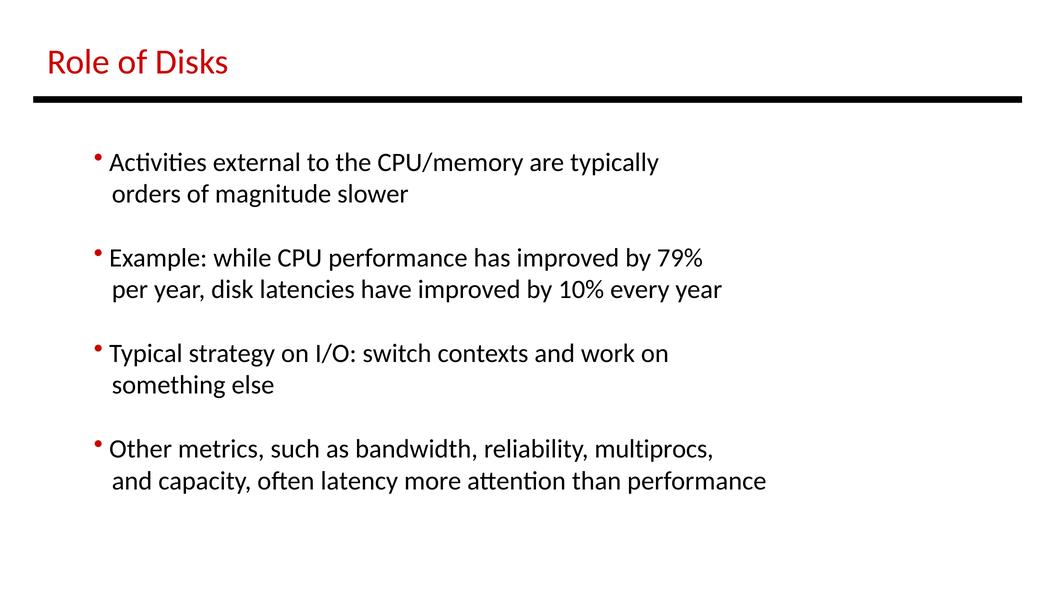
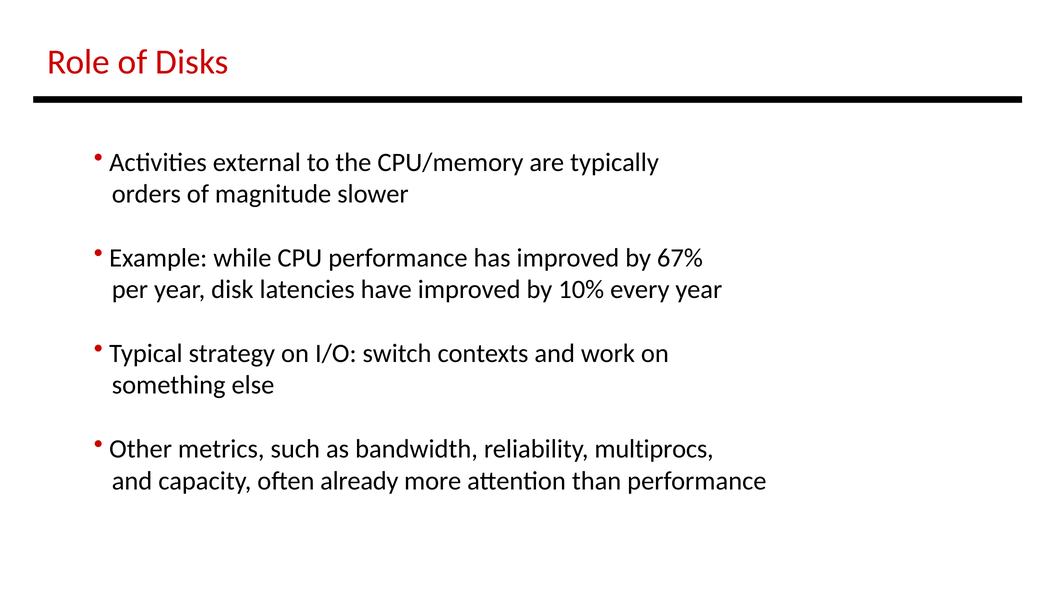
79%: 79% -> 67% (680, 258)
latency: latency -> already (359, 481)
